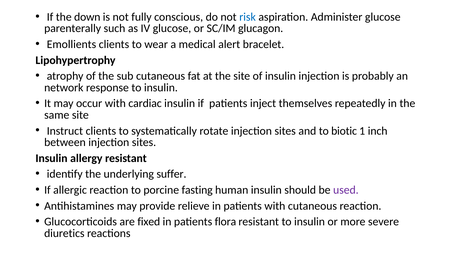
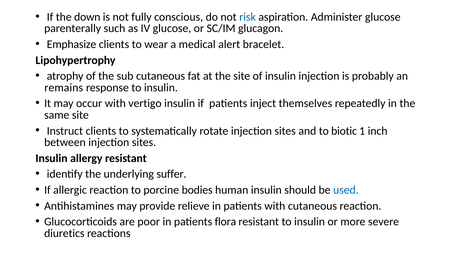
Emollients: Emollients -> Emphasize (72, 44)
network: network -> remains (64, 87)
cardiac: cardiac -> vertigo (145, 103)
fasting: fasting -> bodies (197, 190)
used colour: purple -> blue (346, 190)
fixed: fixed -> poor (149, 221)
